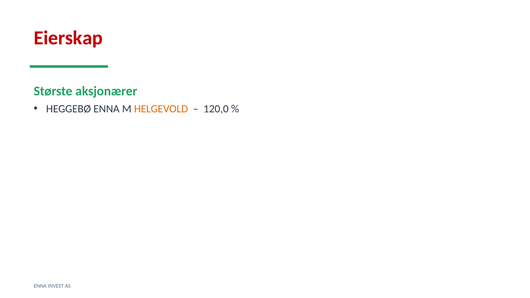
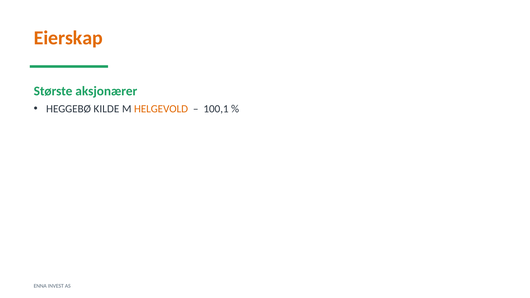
Eierskap colour: red -> orange (68, 38)
HEGGEBØ ENNA: ENNA -> KILDE (106, 109)
120,0: 120,0 -> 100,1 (216, 109)
